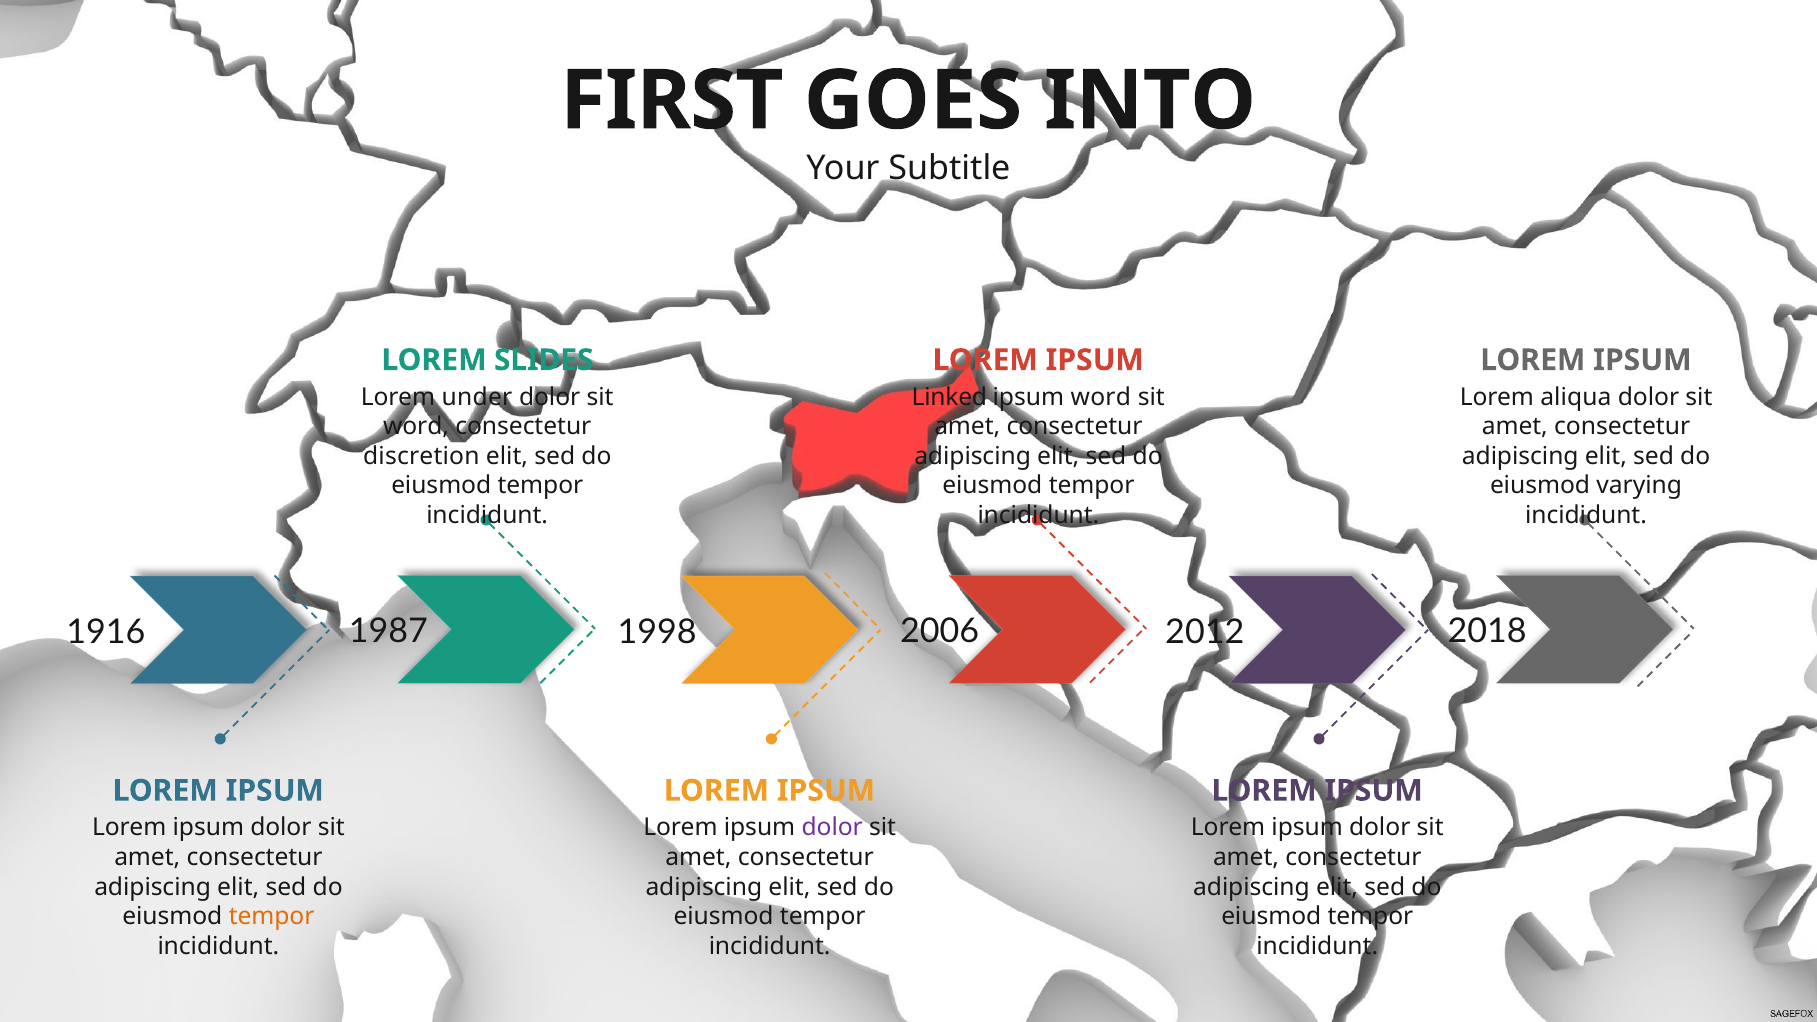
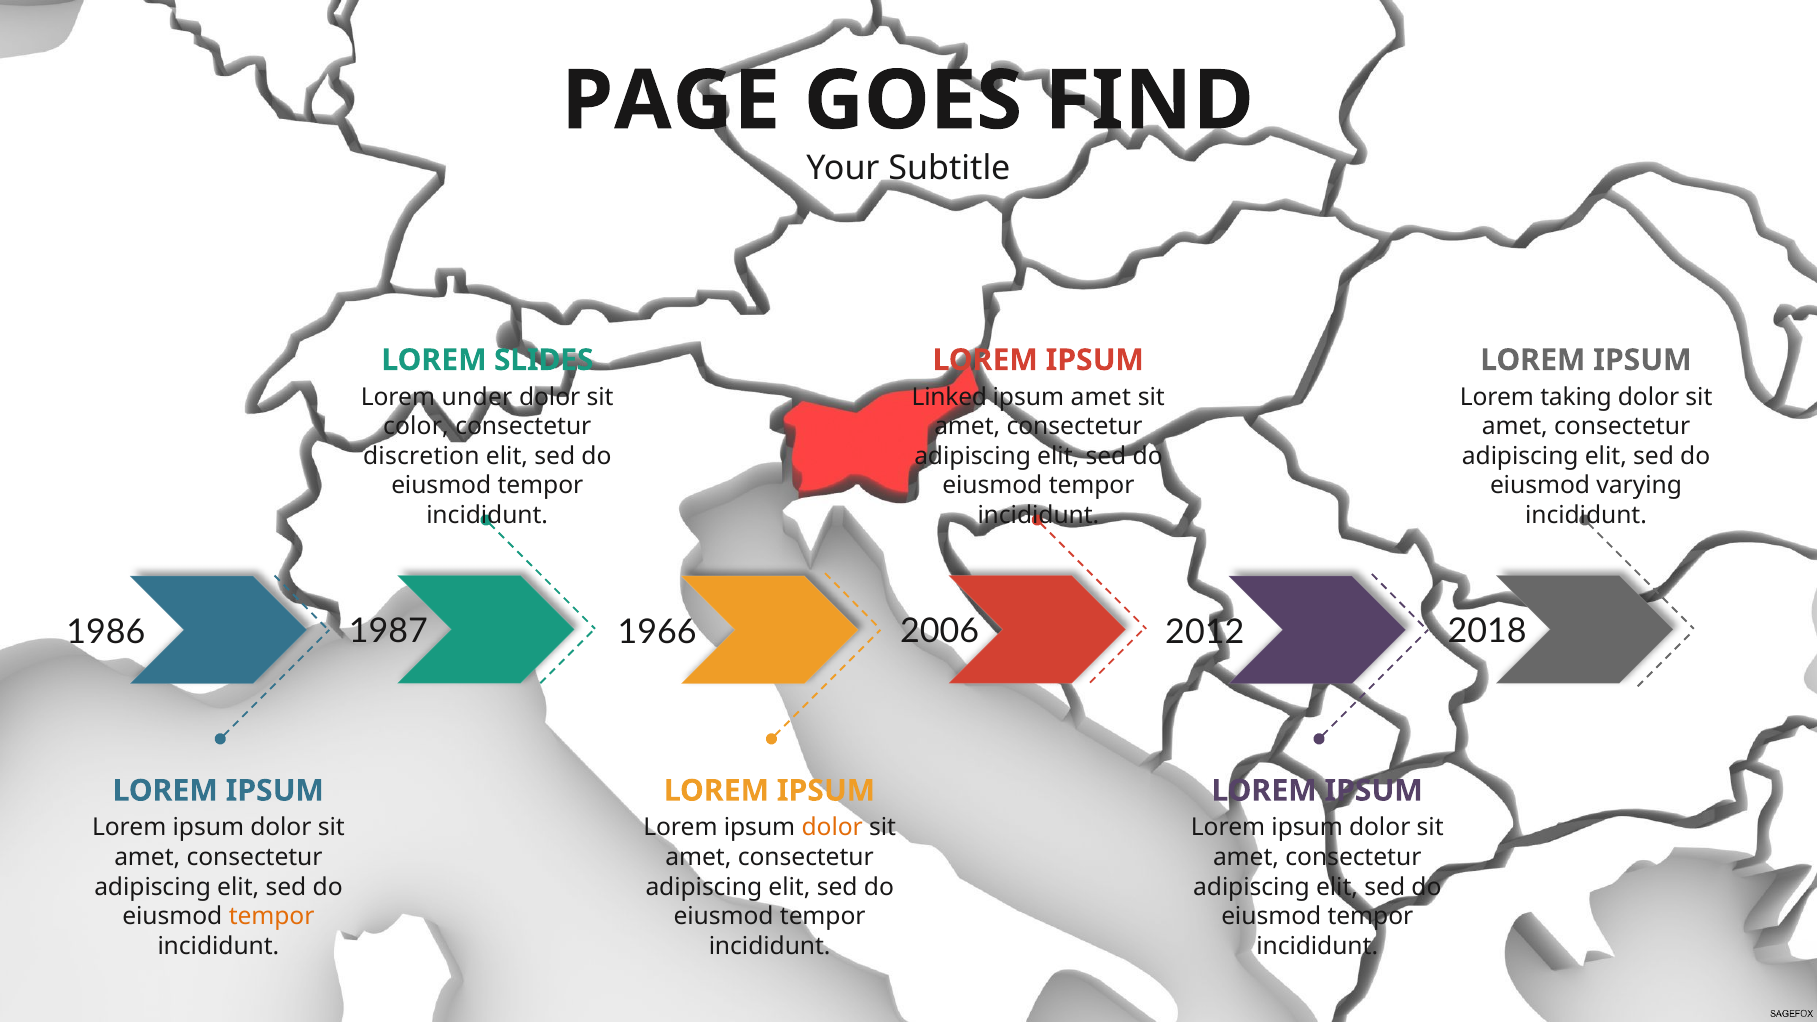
FIRST: FIRST -> PAGE (671, 101)
INTO: INTO -> FIND (1149, 101)
ipsum word: word -> amet (1101, 397)
aliqua: aliqua -> taking (1576, 397)
word: word -> color (416, 427)
1916: 1916 -> 1986 (106, 632)
1998: 1998 -> 1966 (657, 632)
dolor colour: purple -> orange (832, 828)
